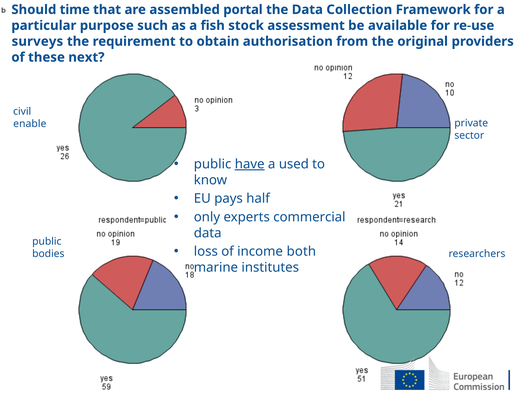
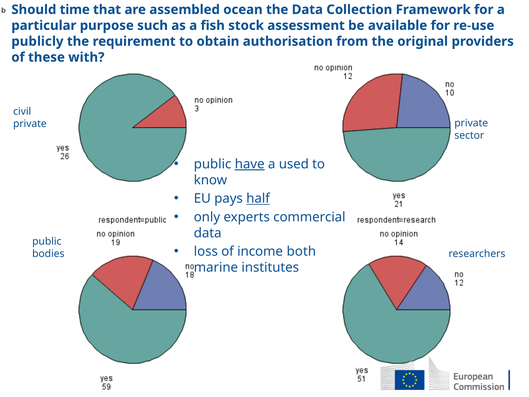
portal: portal -> ocean (243, 10)
surveys: surveys -> publicly (37, 41)
next: next -> with (86, 57)
enable: enable -> private (30, 124)
half underline: none -> present (258, 198)
